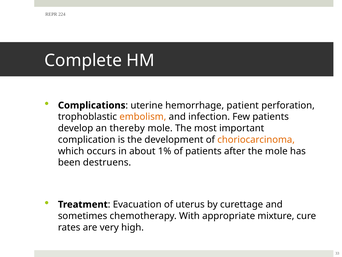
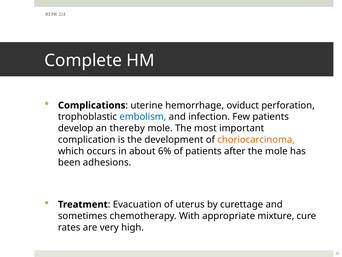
patient: patient -> oviduct (243, 105)
embolism colour: orange -> blue (143, 117)
1%: 1% -> 6% (165, 151)
destruens: destruens -> adhesions (107, 162)
